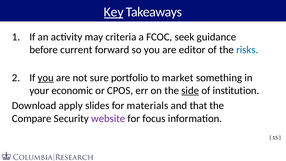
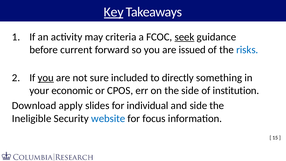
seek underline: none -> present (184, 37)
editor: editor -> issued (192, 50)
portfolio: portfolio -> included (130, 78)
market: market -> directly (178, 78)
side underline: present -> none (190, 90)
materials: materials -> individual (148, 105)
and that: that -> side (198, 105)
Compare: Compare -> Ineligible (32, 118)
website colour: purple -> blue (108, 118)
